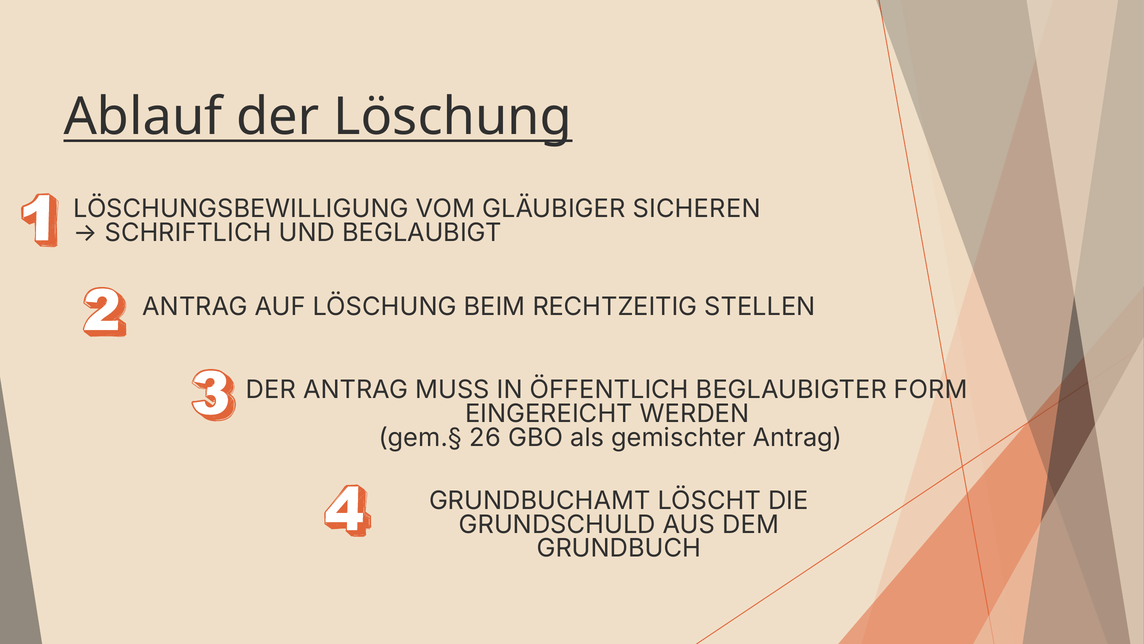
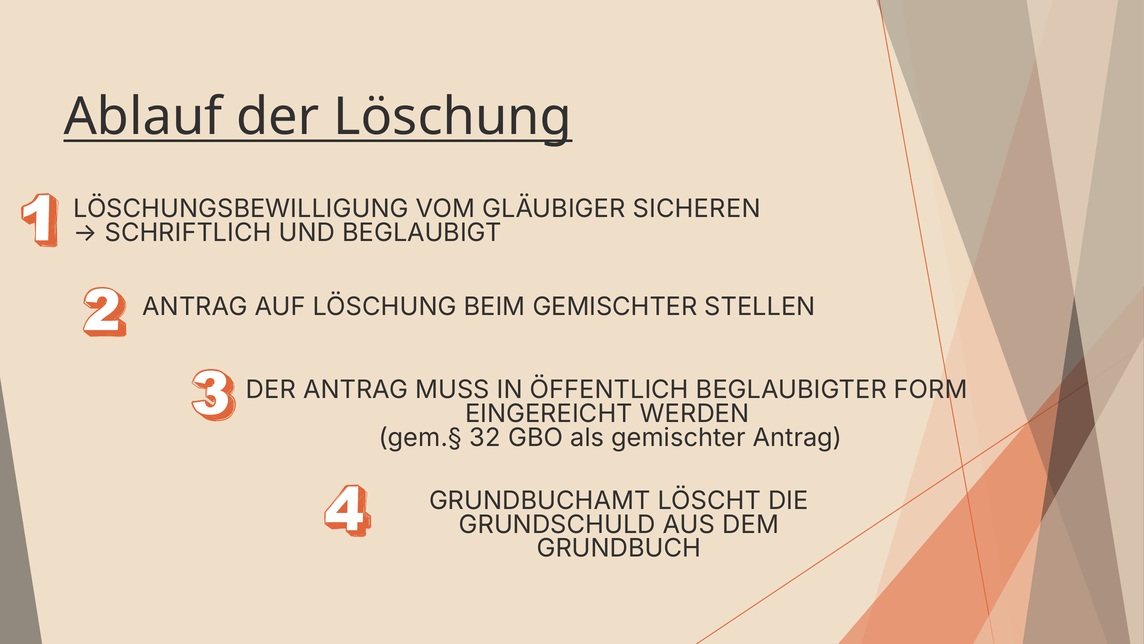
BEIM RECHTZEITIG: RECHTZEITIG -> GEMISCHTER (615, 306)
26: 26 -> 32 (485, 437)
